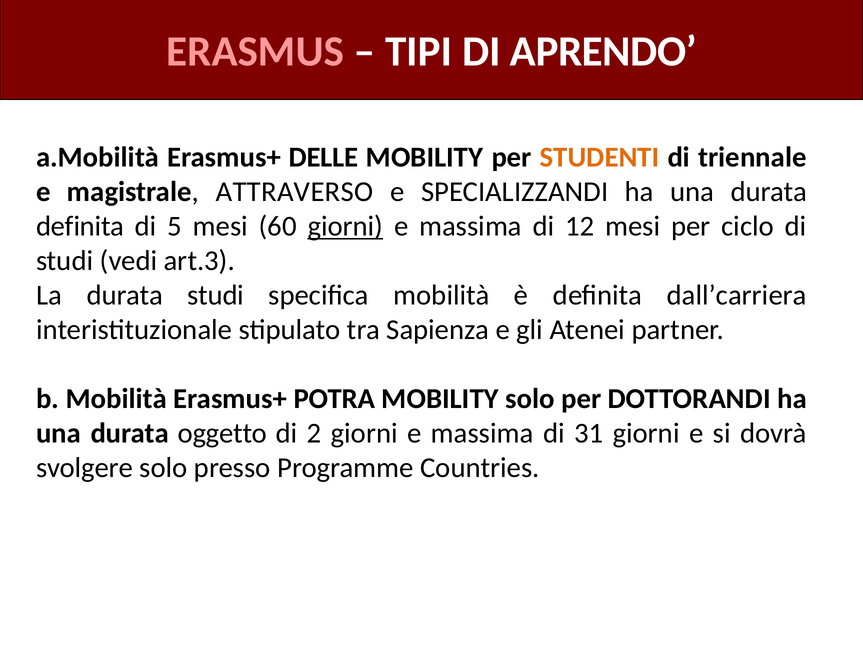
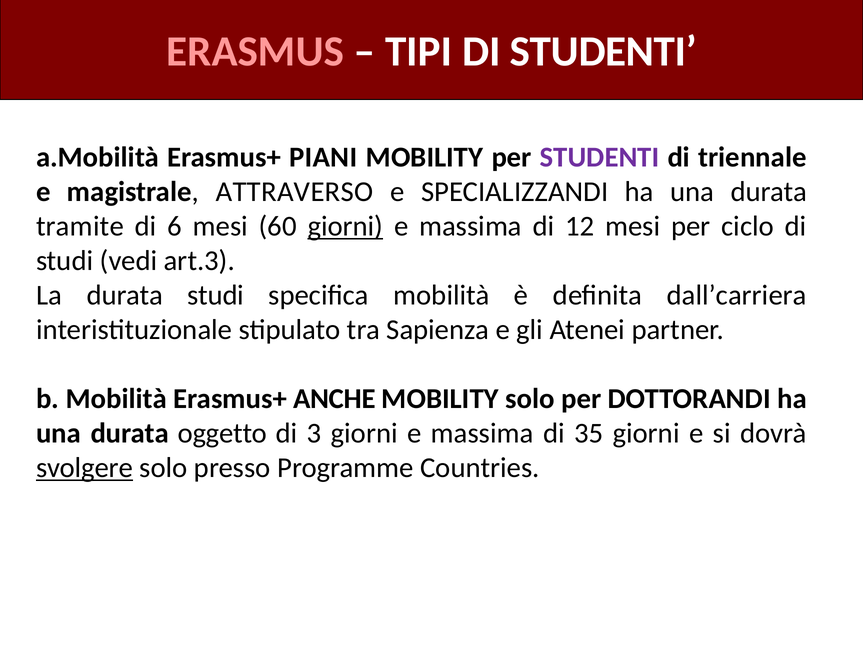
DI APRENDO: APRENDO -> STUDENTI (603, 51)
DELLE: DELLE -> PIANI (323, 157)
STUDENTI colour: orange -> purple (600, 157)
definita: definita -> tramite (80, 226)
5: 5 -> 6 (175, 226)
POTRA: POTRA -> ANCHE (334, 399)
2: 2 -> 3 (314, 434)
31: 31 -> 35 (589, 434)
svolgere underline: none -> present (85, 468)
